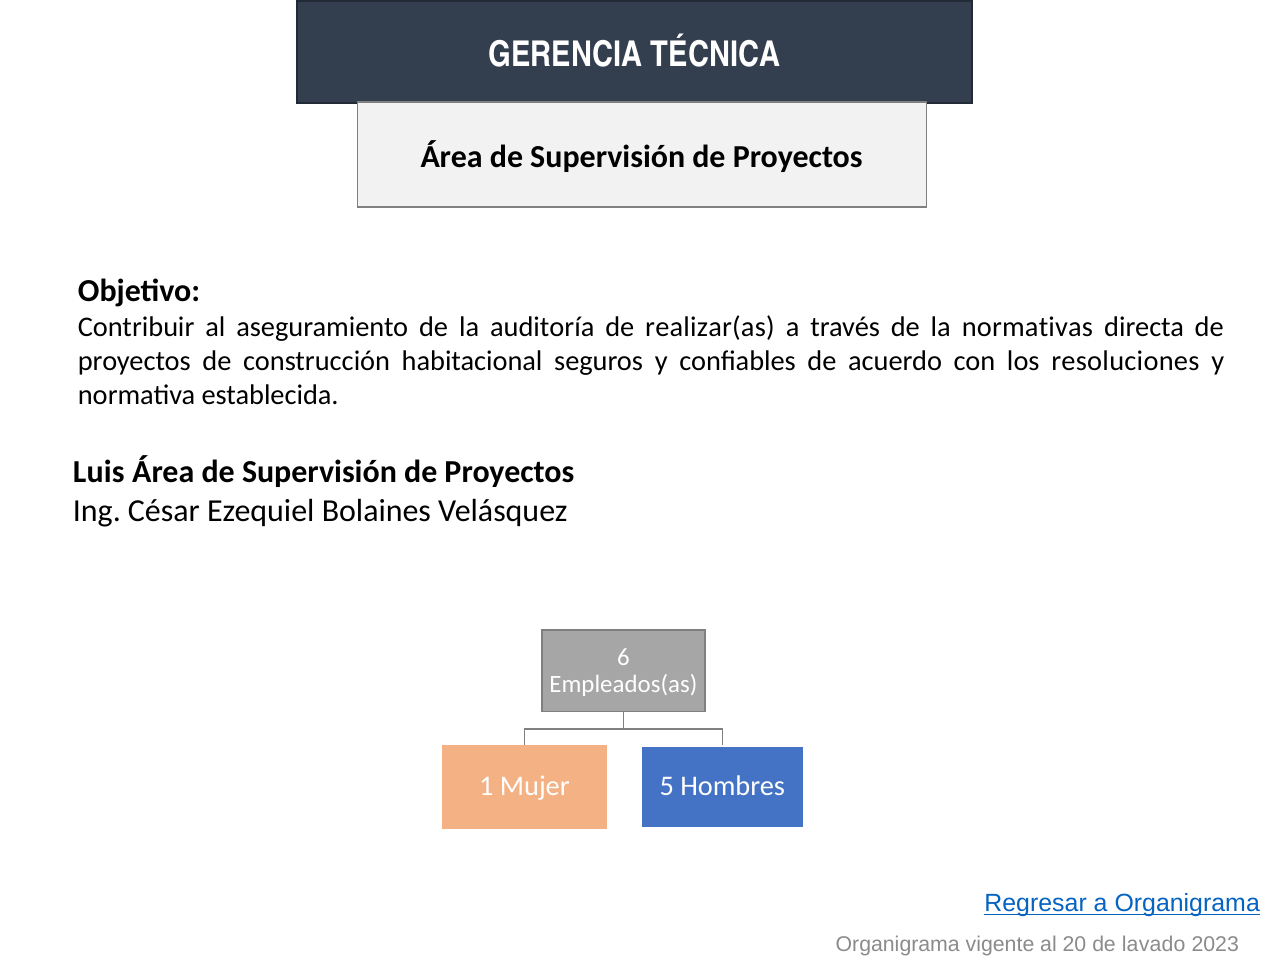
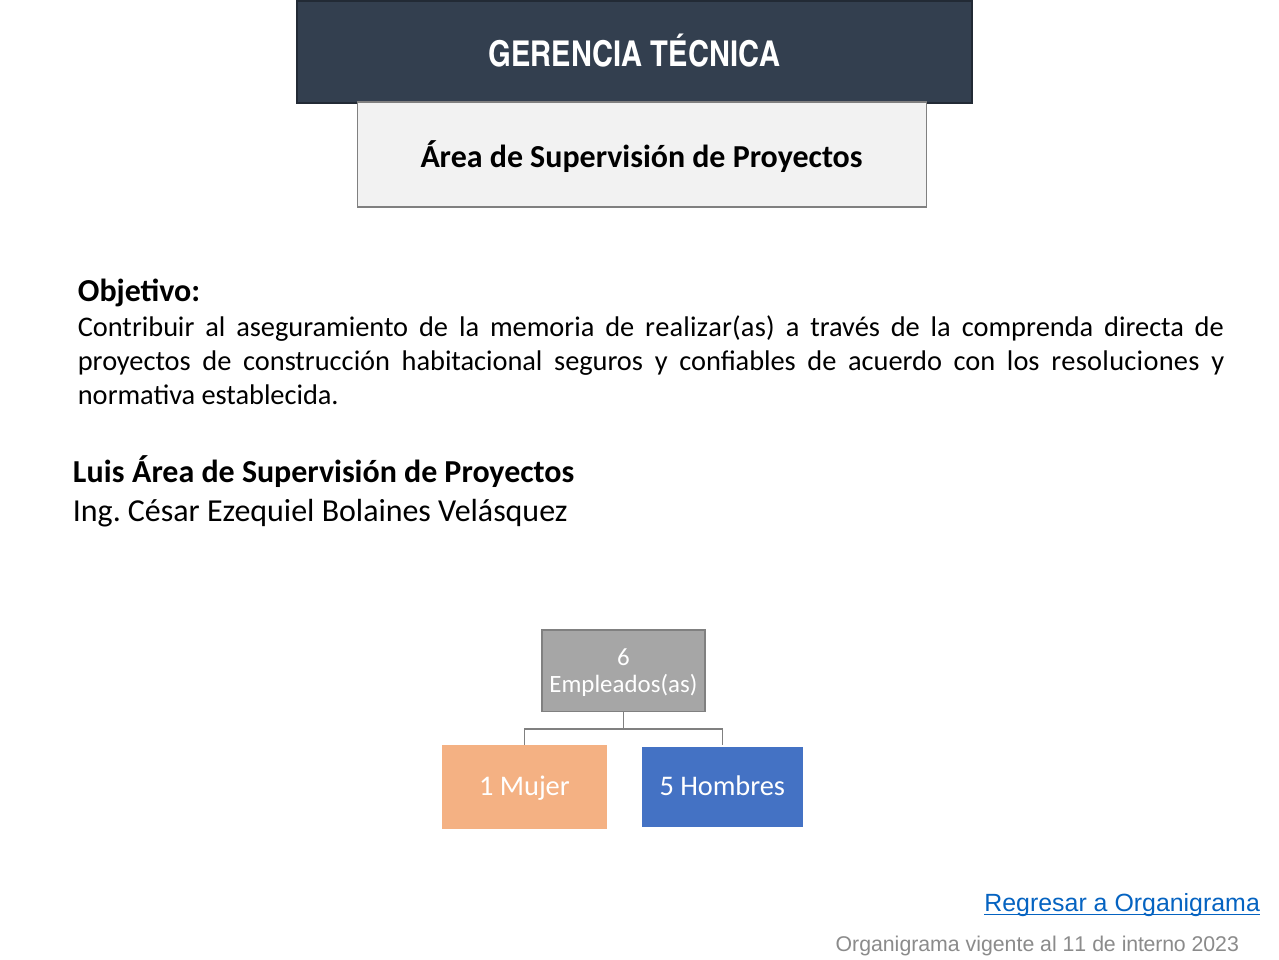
auditoría: auditoría -> memoria (542, 327)
normativas: normativas -> comprenda (1028, 327)
20: 20 -> 11 (1075, 944)
lavado: lavado -> interno (1154, 944)
